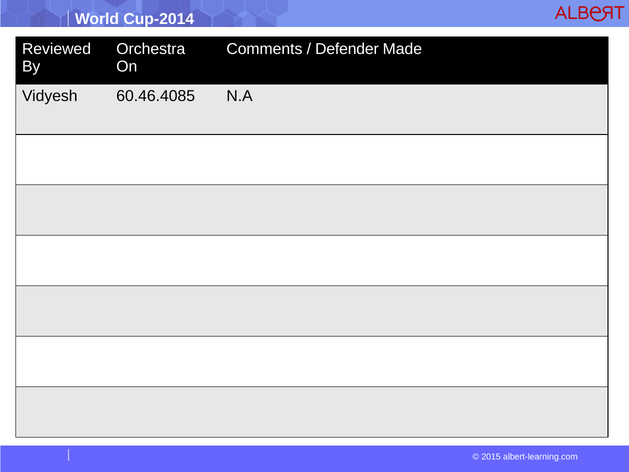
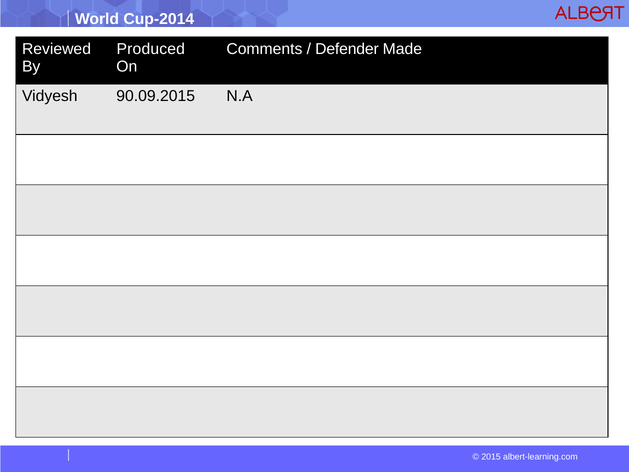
Orchestra: Orchestra -> Produced (151, 49)
60.46.4085: 60.46.4085 -> 90.09.2015 (156, 96)
